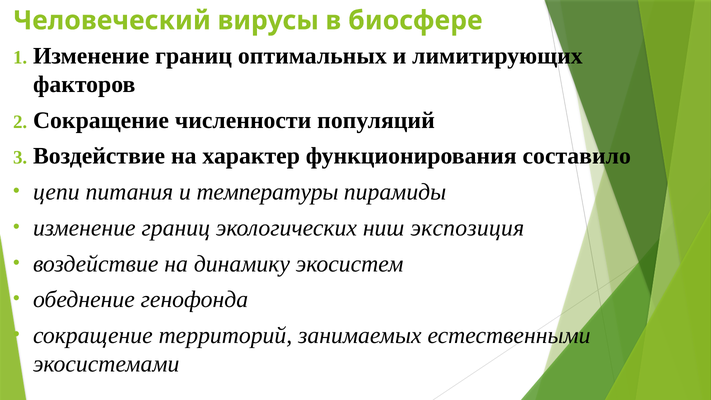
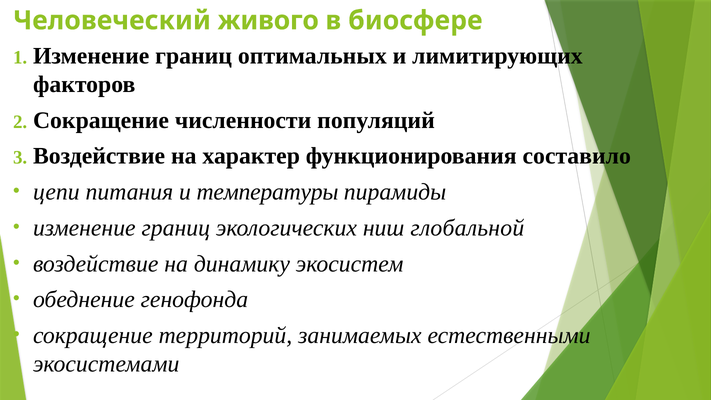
вирусы: вирусы -> живого (268, 21)
экспозиция: экспозиция -> глобальной (467, 228)
